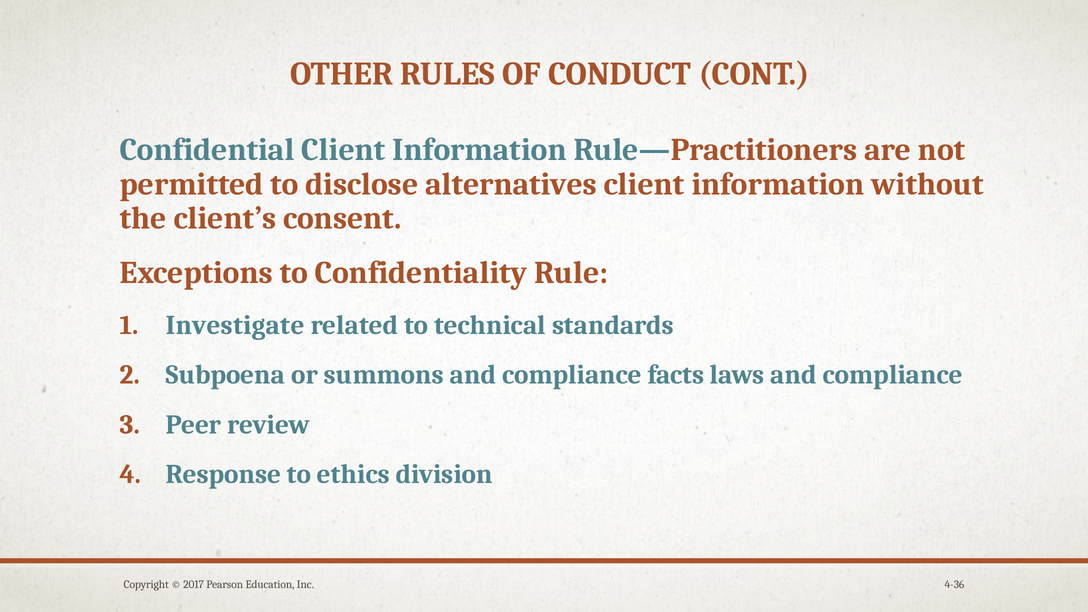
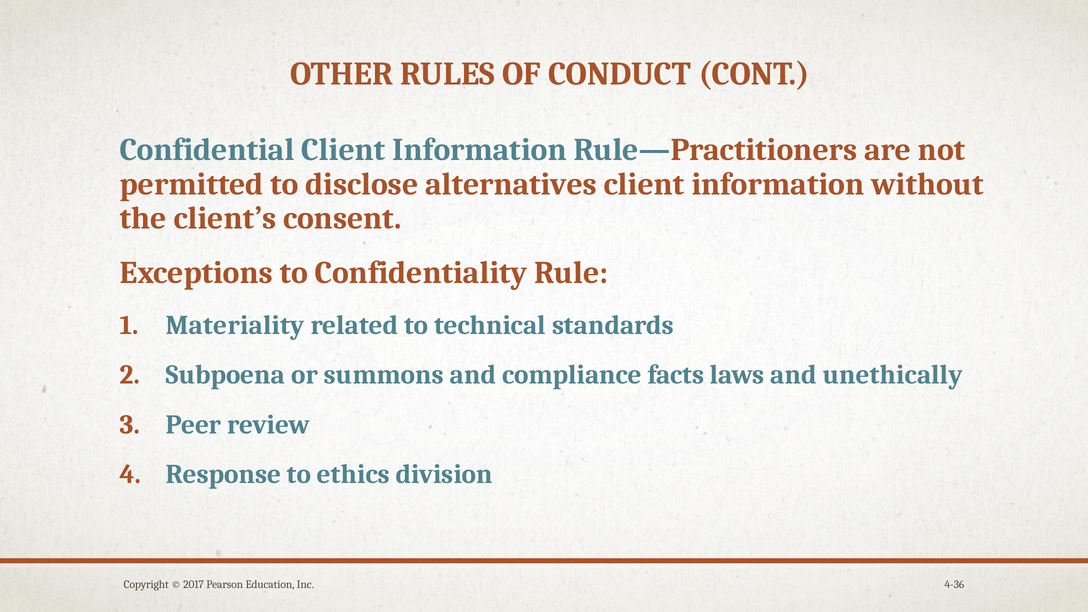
Investigate: Investigate -> Materiality (235, 325)
laws and compliance: compliance -> unethically (893, 375)
